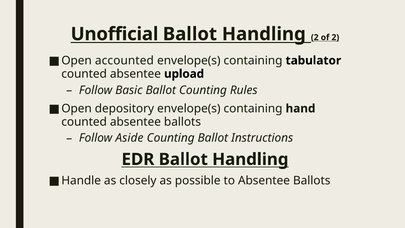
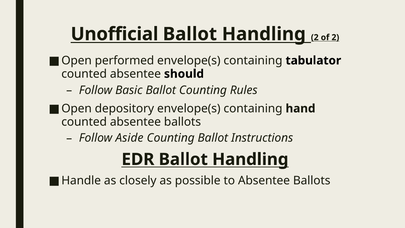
accounted: accounted -> performed (124, 61)
upload: upload -> should (184, 74)
